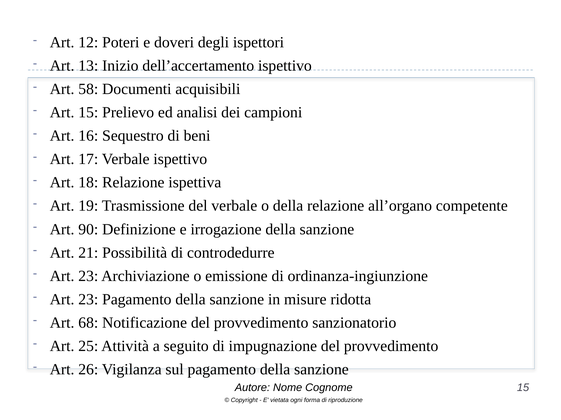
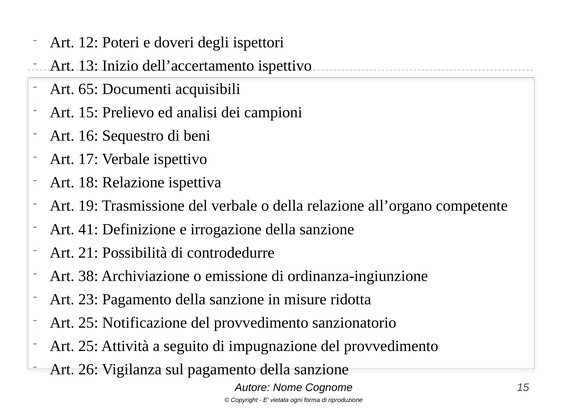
58: 58 -> 65 (88, 89)
90: 90 -> 41 (88, 230)
23: 23 -> 38 (88, 276)
68: 68 -> 25 (88, 323)
